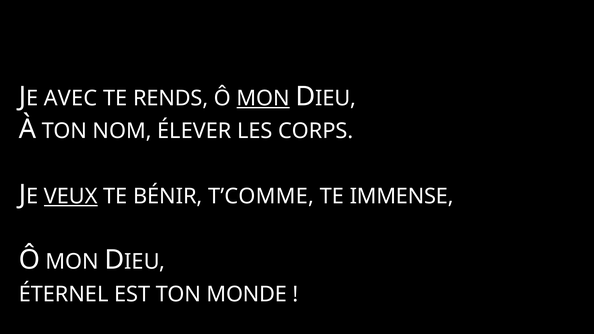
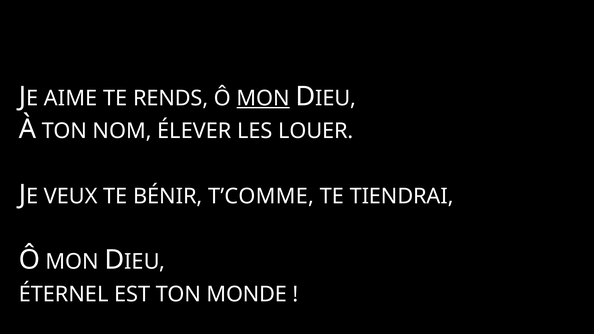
AVEC: AVEC -> AIME (71, 98)
CORPS: CORPS -> LOUER (316, 131)
VEUX underline: present -> none (71, 196)
IMMENSE: IMMENSE -> TIENDRAI (402, 196)
